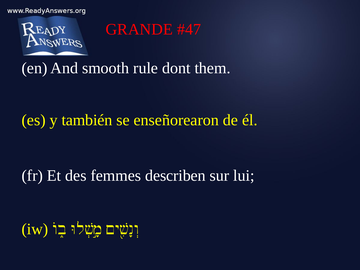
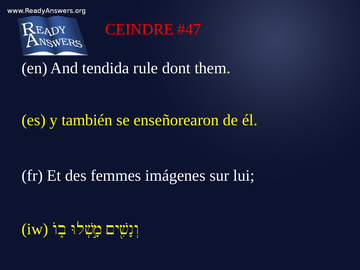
GRANDE: GRANDE -> CEINDRE (139, 29)
smooth: smooth -> tendida (106, 68)
describen: describen -> imágenes (175, 176)
